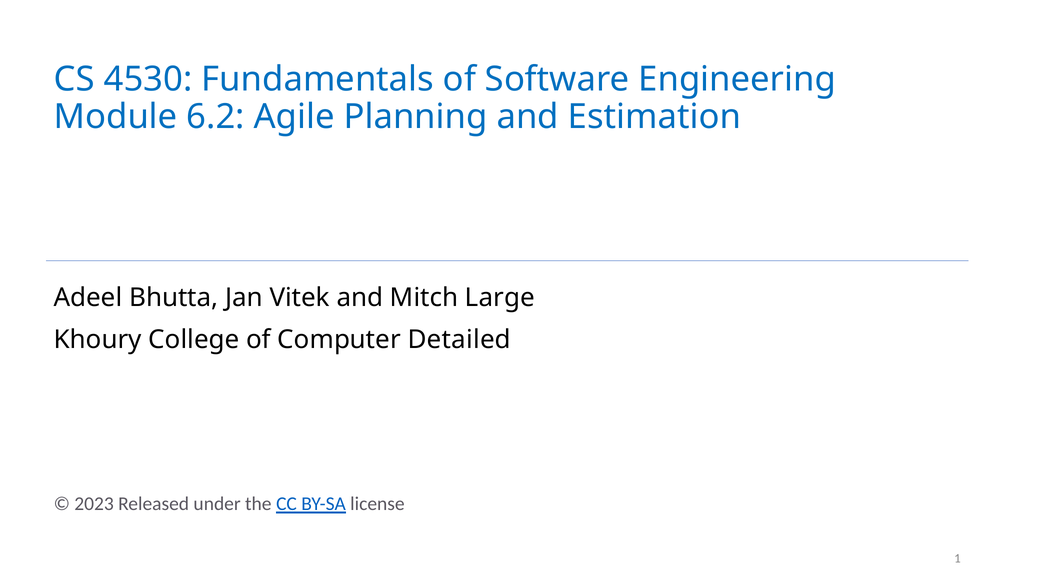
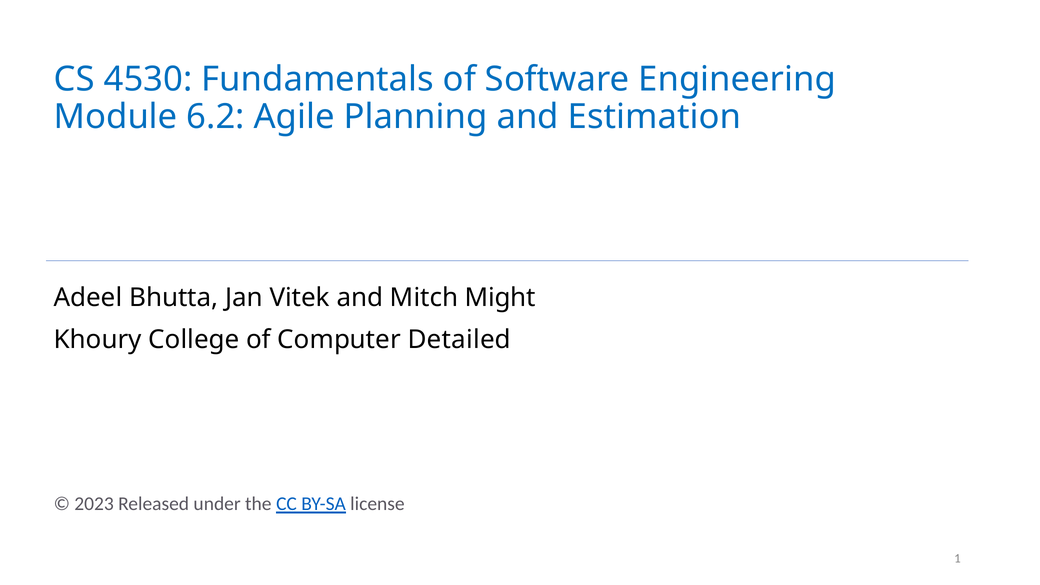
Large: Large -> Might (500, 298)
